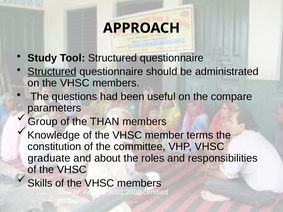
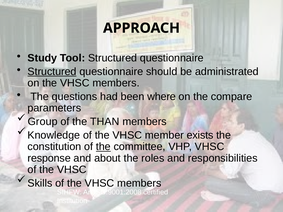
useful: useful -> where (161, 97)
terms: terms -> exists (200, 135)
the underline: none -> present (103, 147)
graduate: graduate -> response (49, 158)
